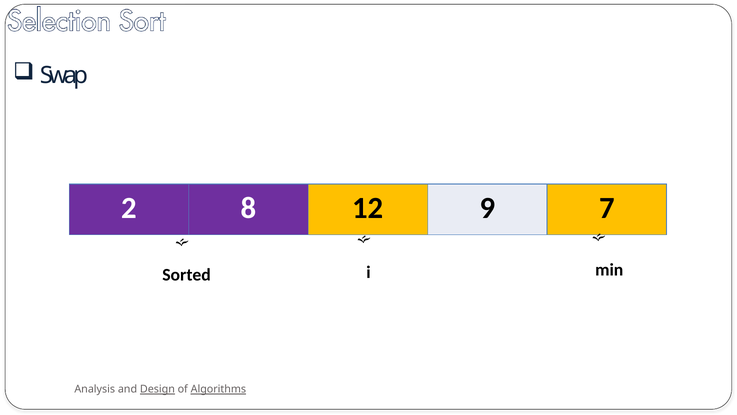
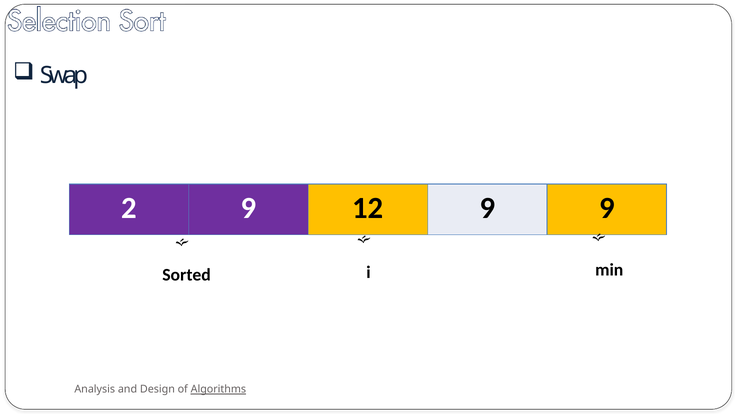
2 8: 8 -> 9 (249, 208)
9 7: 7 -> 9 (607, 208)
Design underline: present -> none (157, 389)
